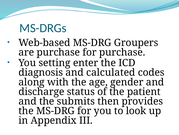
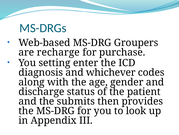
are purchase: purchase -> recharge (58, 52)
calculated: calculated -> whichever (111, 72)
